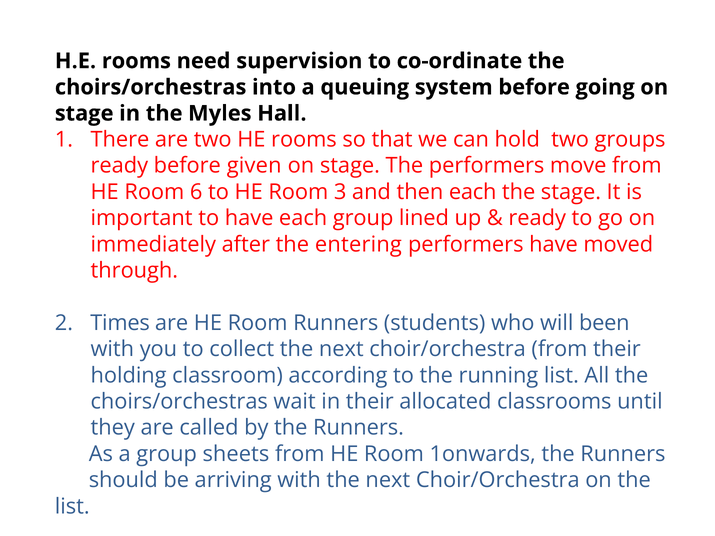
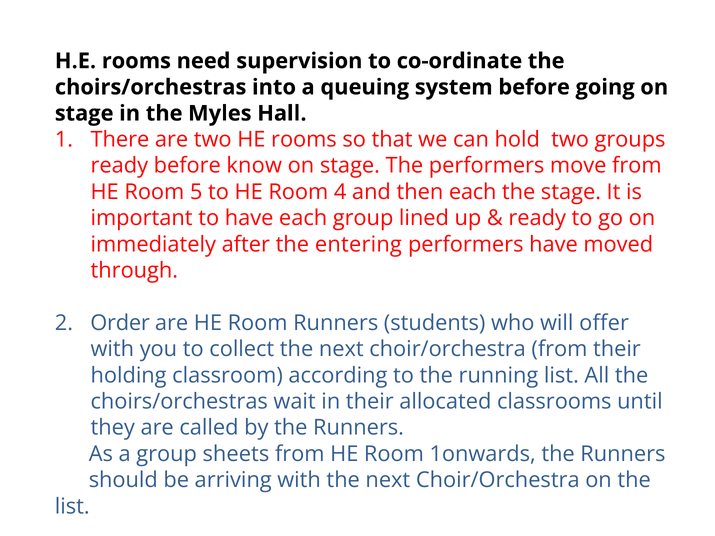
given: given -> know (254, 166)
6: 6 -> 5 (196, 192)
3: 3 -> 4 (340, 192)
Times: Times -> Order (120, 323)
been: been -> offer (604, 323)
